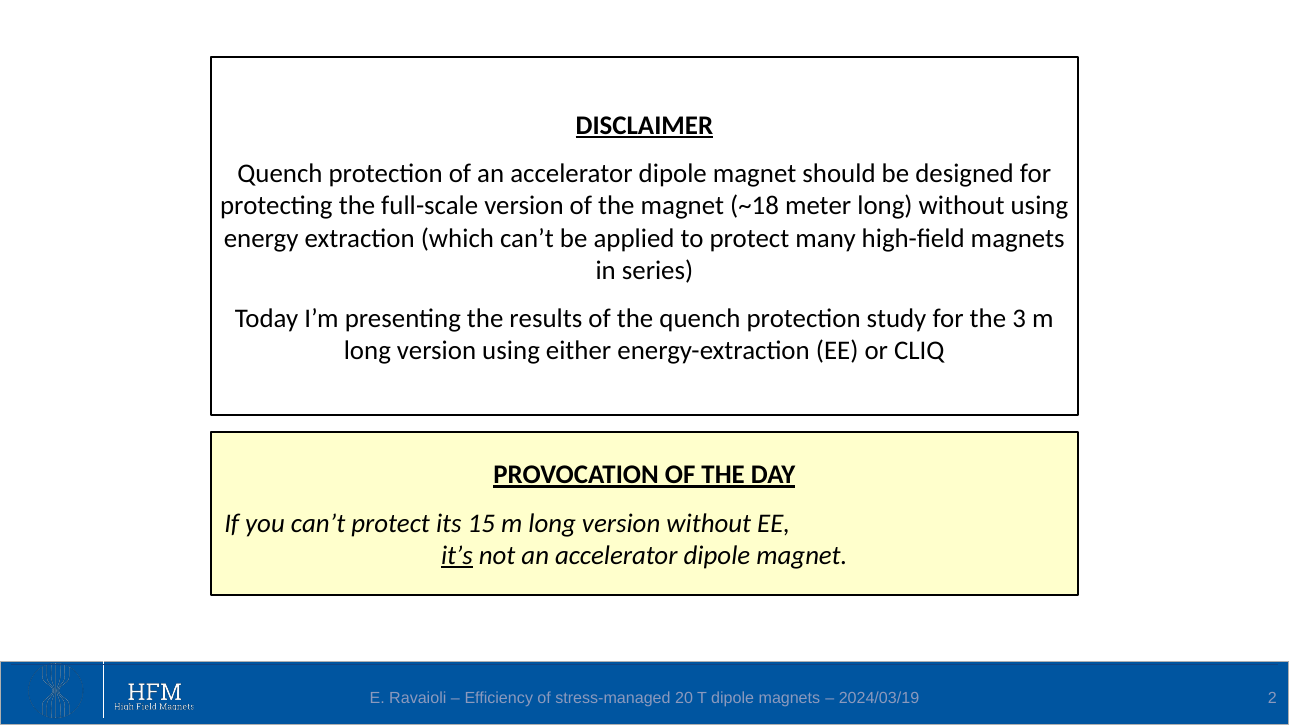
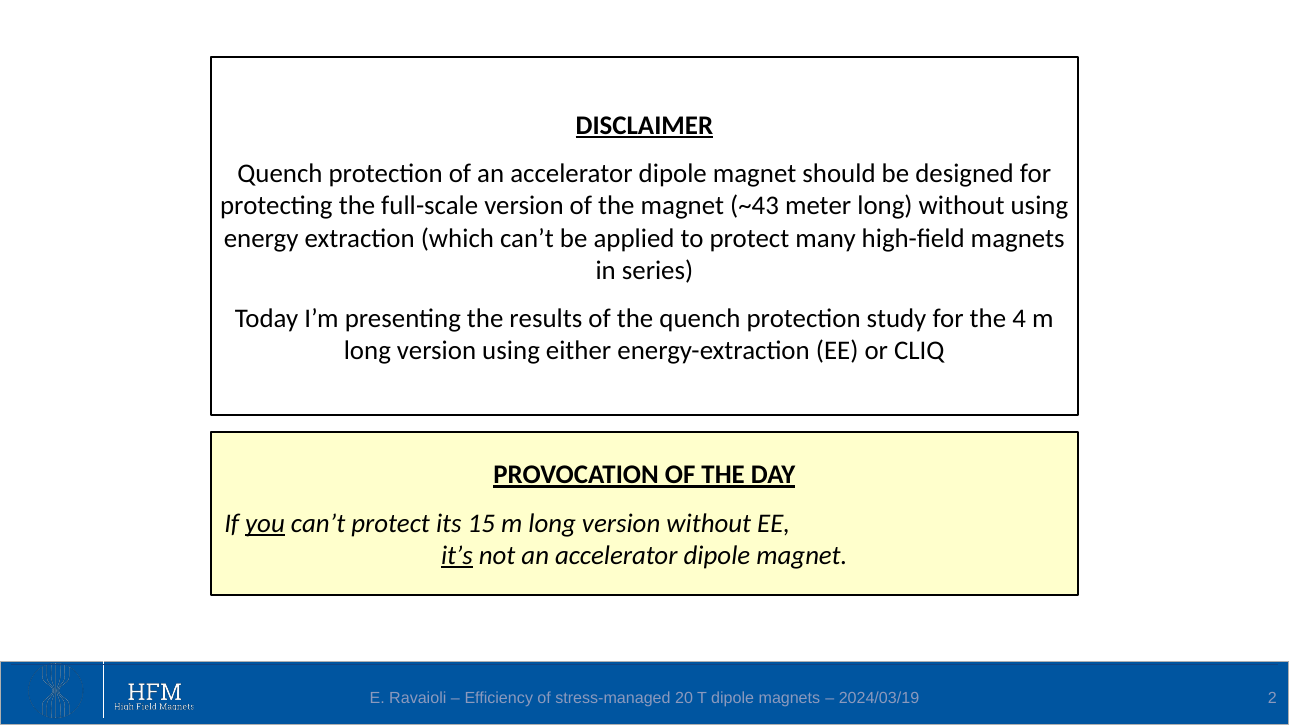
~18: ~18 -> ~43 (755, 206)
3: 3 -> 4 (1019, 319)
you underline: none -> present (265, 523)
